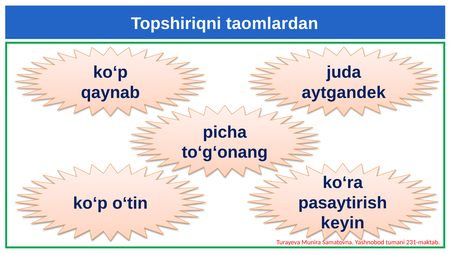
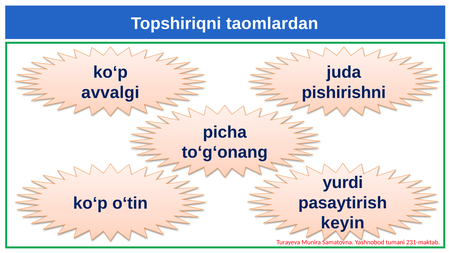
qaynab: qaynab -> avvalgi (110, 92)
aytgandek: aytgandek -> pishirishni (344, 92)
koʻra: koʻra -> yurdi (343, 182)
